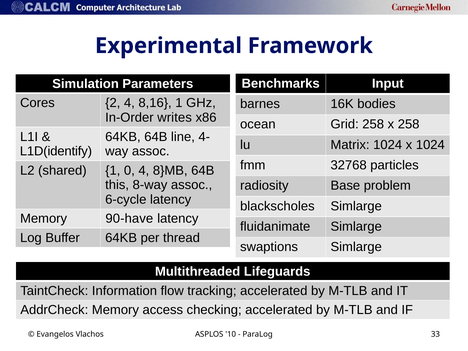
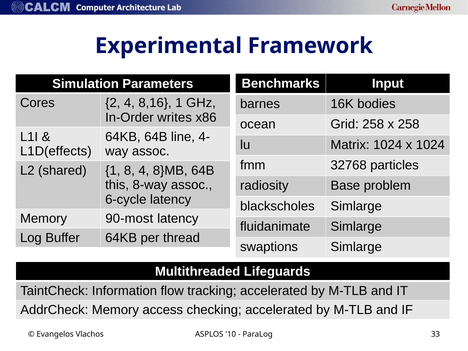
L1D(identify: L1D(identify -> L1D(effects (56, 151)
0: 0 -> 8 (129, 170)
90-have: 90-have -> 90-most (129, 219)
